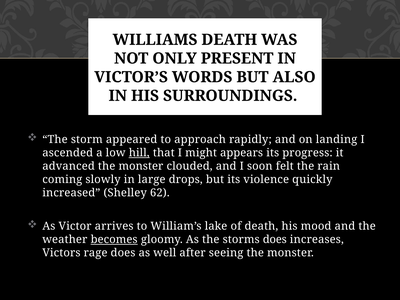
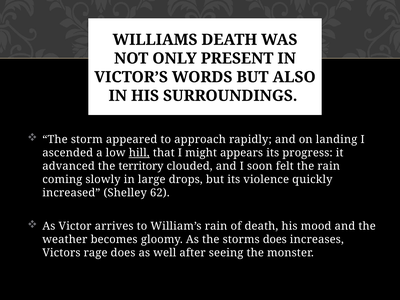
advanced the monster: monster -> territory (141, 166)
William’s lake: lake -> rain (216, 226)
becomes underline: present -> none (114, 239)
